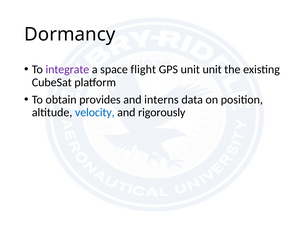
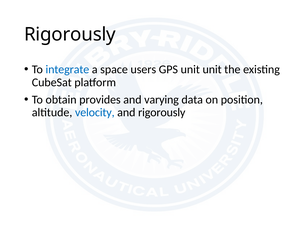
Dormancy: Dormancy -> Rigorously (70, 34)
integrate colour: purple -> blue (67, 69)
flight: flight -> users (143, 69)
interns: interns -> varying (162, 99)
